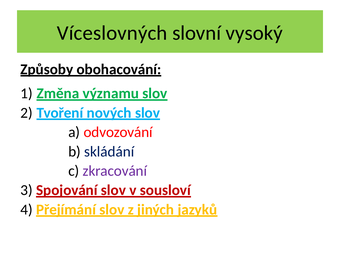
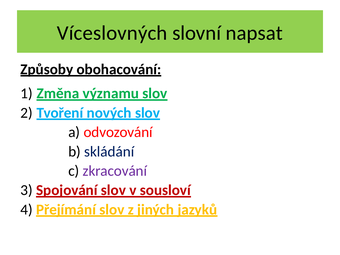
vysoký: vysoký -> napsat (254, 33)
